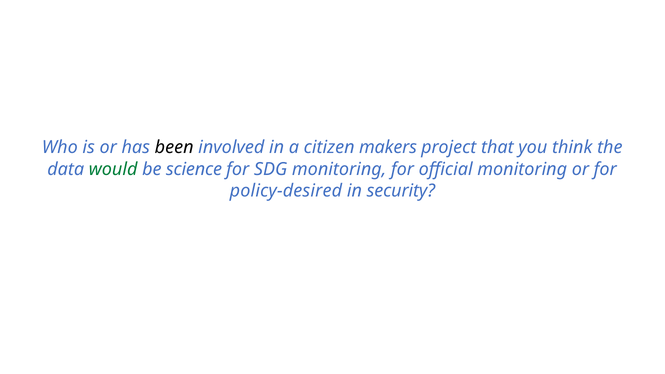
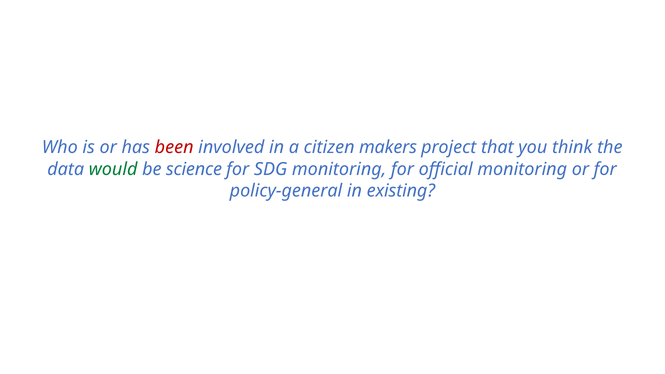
been colour: black -> red (174, 148)
policy-desired: policy-desired -> policy-general (286, 191)
security: security -> existing (401, 191)
